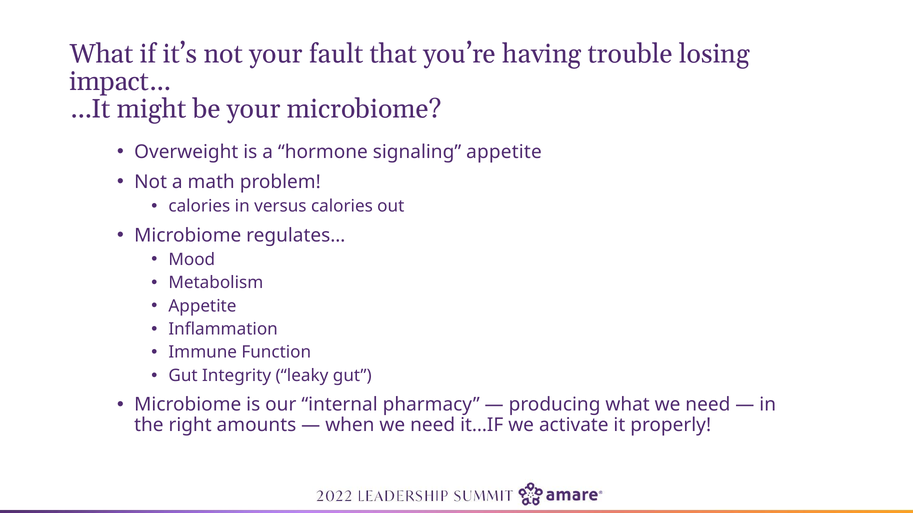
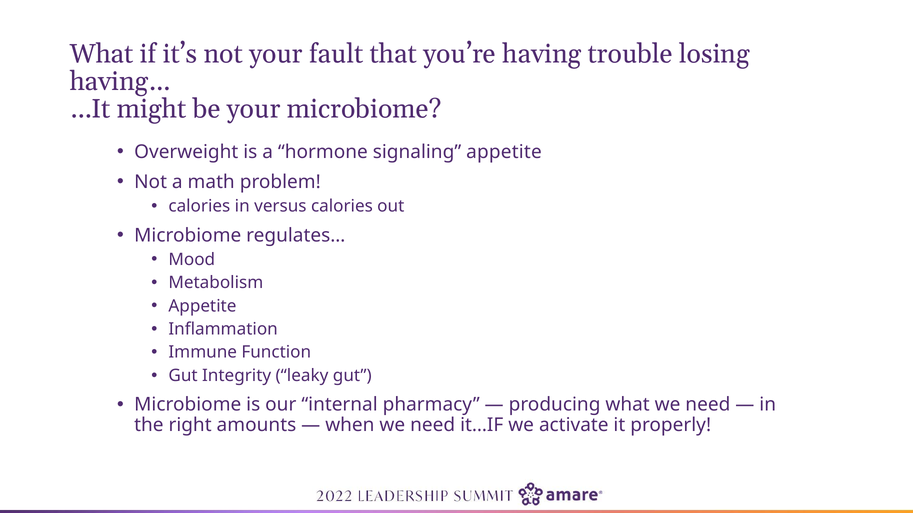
impact…: impact… -> having… (120, 82)
